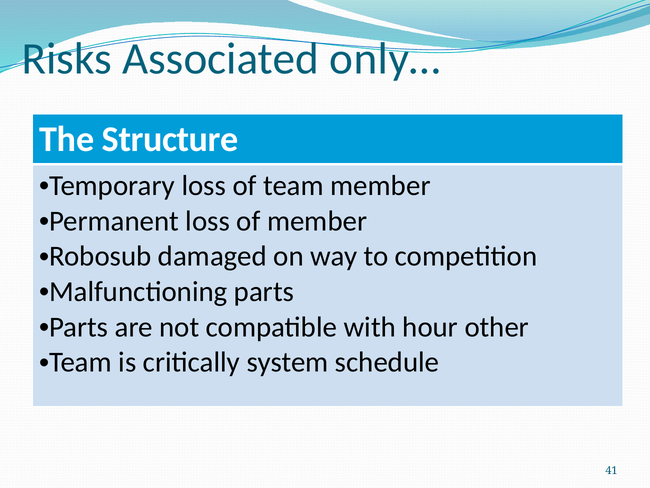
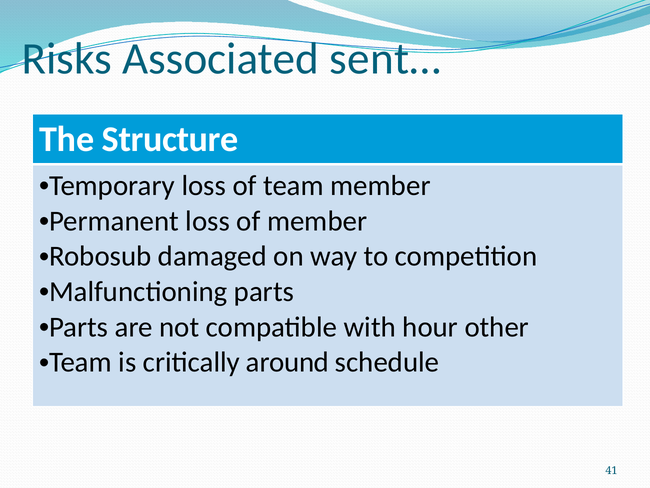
only…: only… -> sent… (385, 59)
system: system -> around (288, 362)
